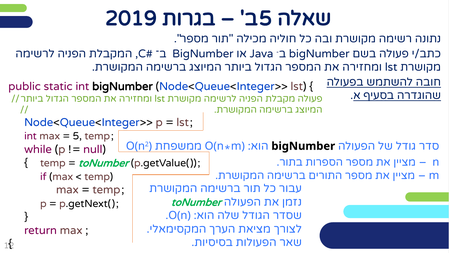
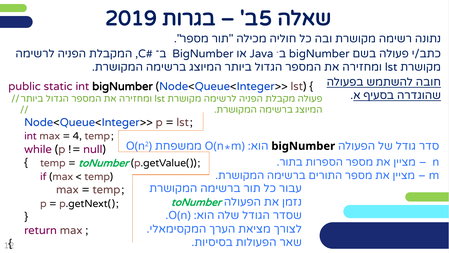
5: 5 -> 4 (77, 136)
